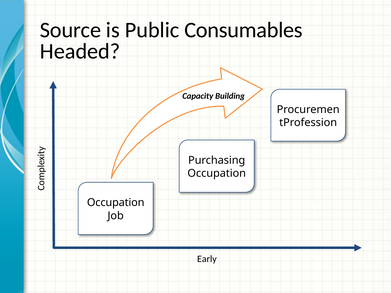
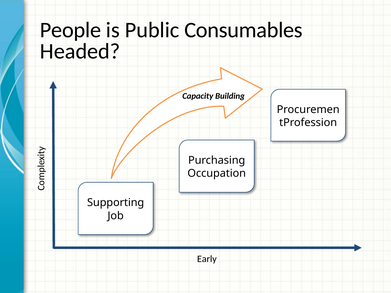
Source: Source -> People (71, 30)
Occupation: Occupation -> Supporting (116, 203)
